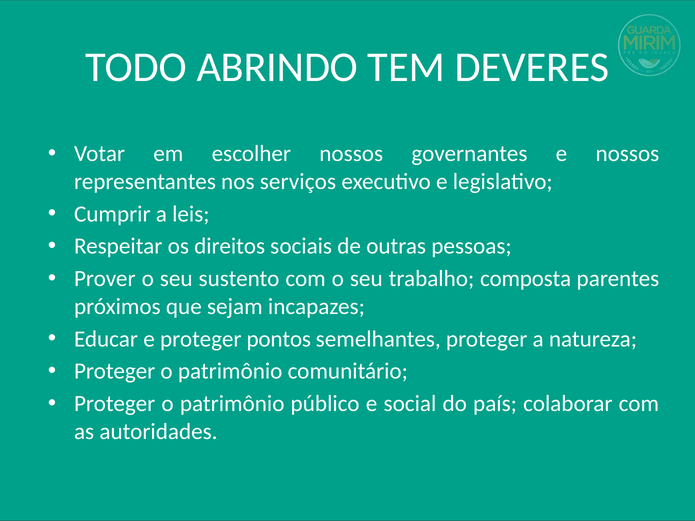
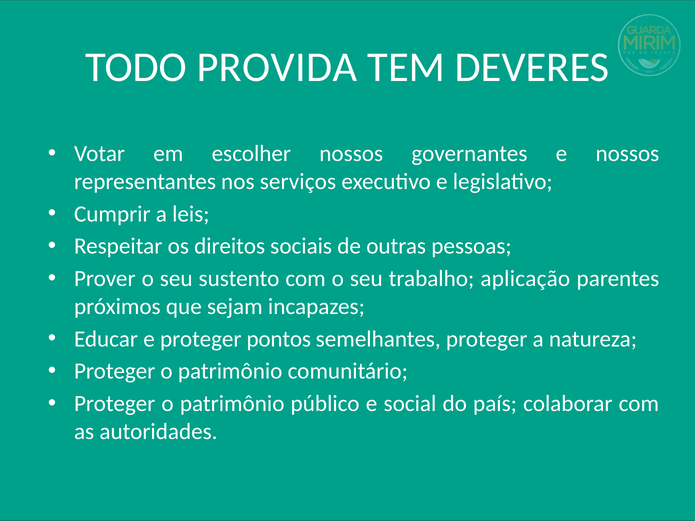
ABRINDO: ABRINDO -> PROVIDA (277, 67)
composta: composta -> aplicação (525, 279)
